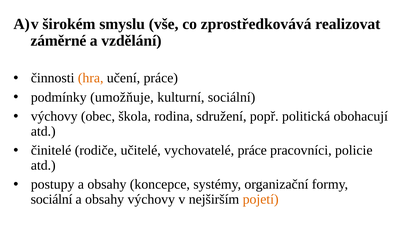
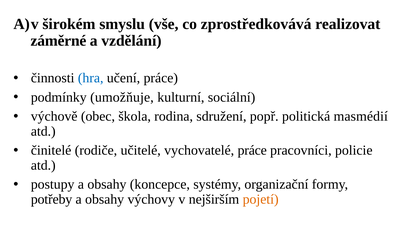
hra colour: orange -> blue (91, 78)
výchovy: výchovy -> výchově (54, 116)
obohacují: obohacují -> masmédií (361, 116)
sociální: sociální -> potřeby (52, 199)
